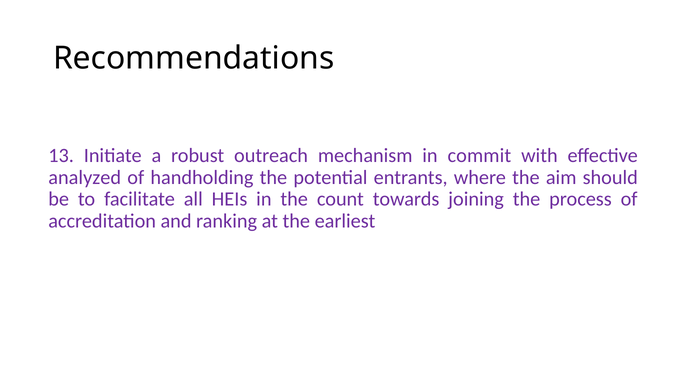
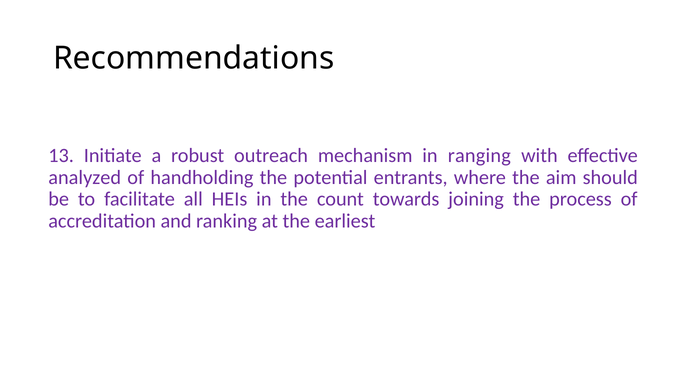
commit: commit -> ranging (479, 156)
